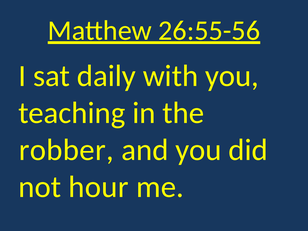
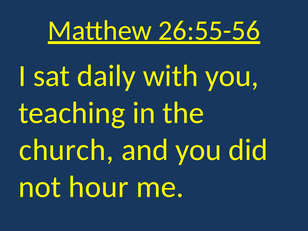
robber: robber -> church (66, 150)
